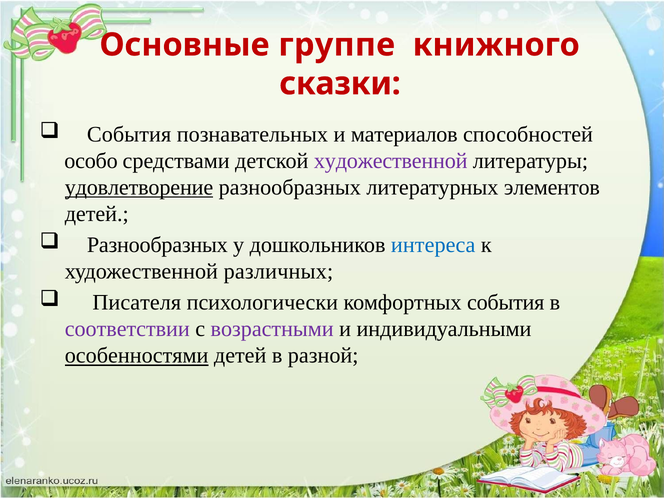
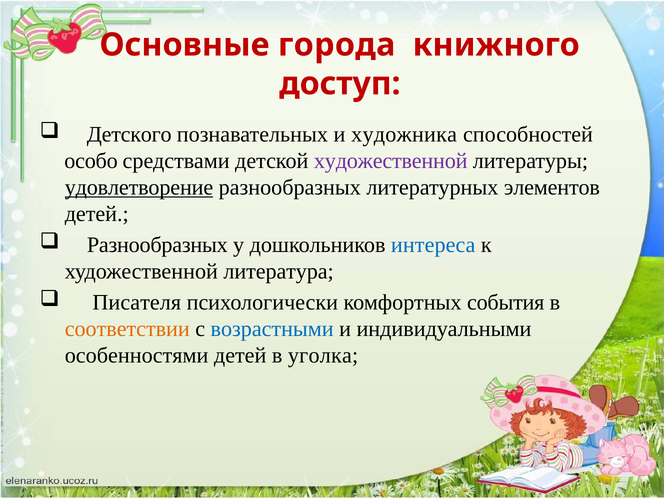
группе: группе -> города (337, 45)
сказки: сказки -> доступ (340, 84)
События: События -> Детского (129, 134)
материалов: материалов -> художника (404, 134)
различных: различных -> литература (279, 272)
соответствии colour: purple -> orange (127, 329)
возрастными colour: purple -> blue (272, 329)
особенностями underline: present -> none (137, 356)
разной: разной -> уголка (323, 356)
